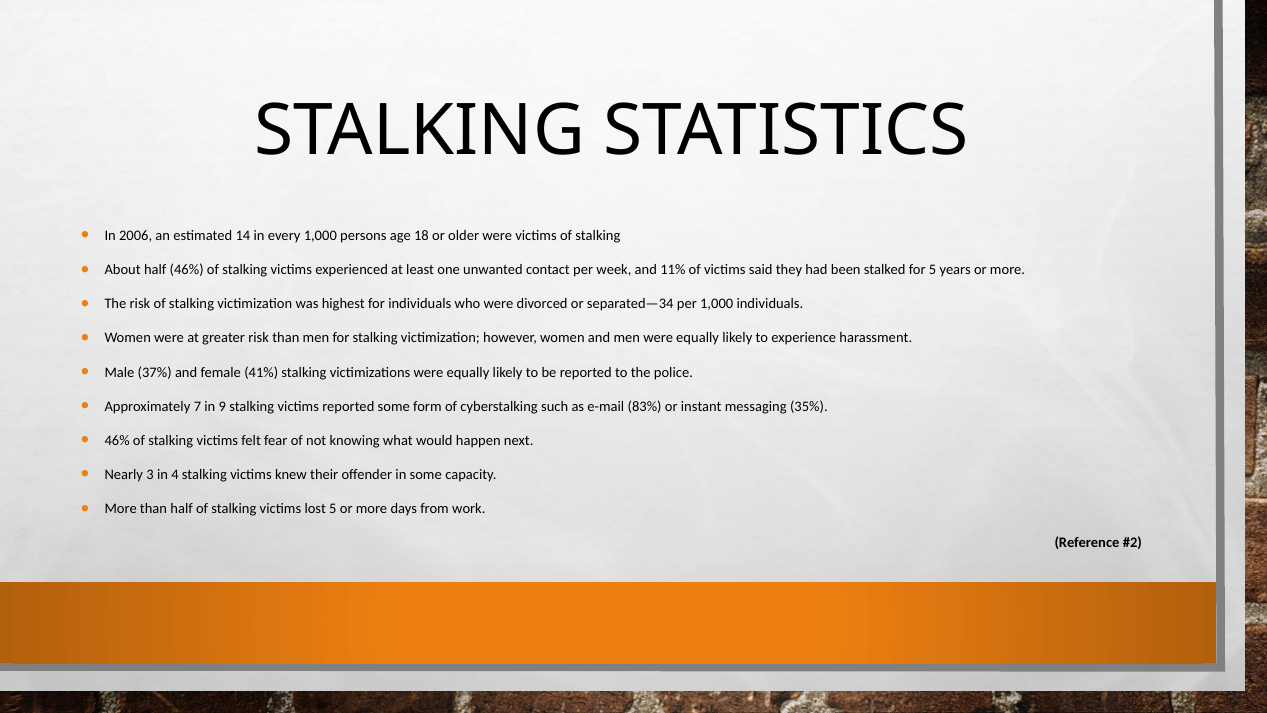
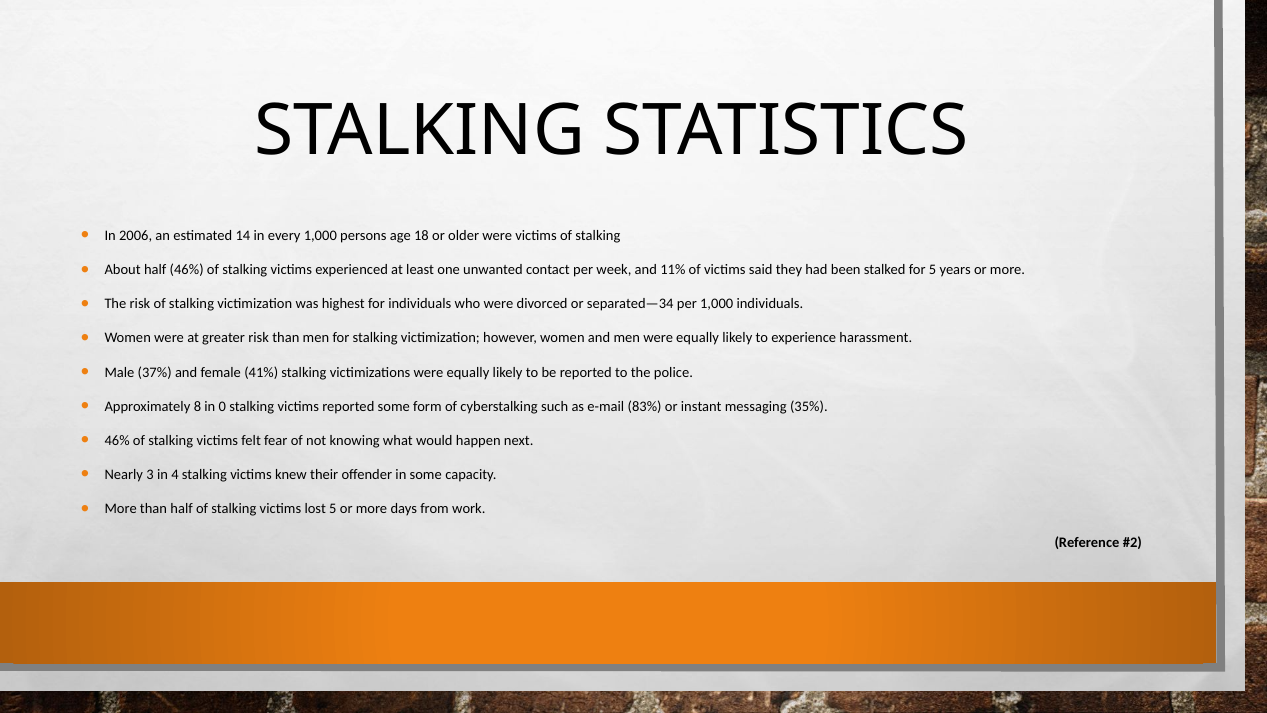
7: 7 -> 8 (197, 406)
9: 9 -> 0 (222, 406)
